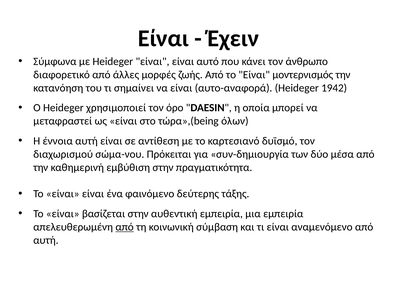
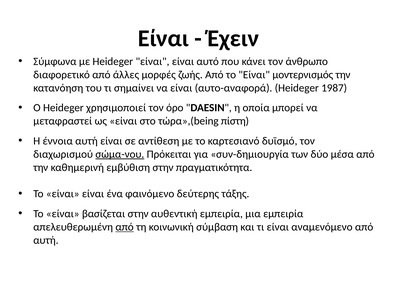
1942: 1942 -> 1987 (334, 88)
όλων: όλων -> πίστη (235, 121)
σώμα-νου underline: none -> present (120, 154)
